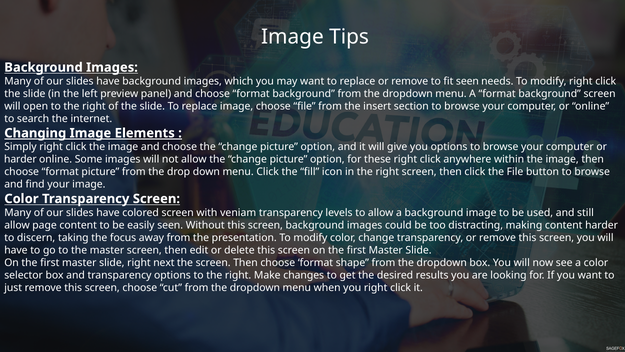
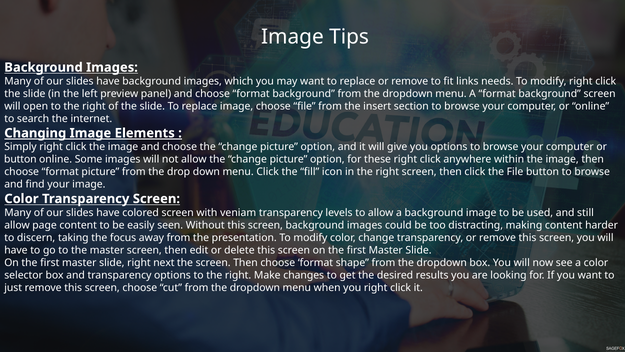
fit seen: seen -> links (467, 81)
harder: harder -> button (20, 159)
